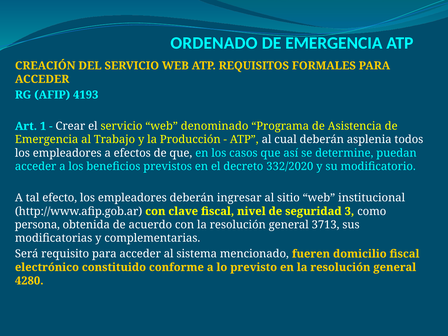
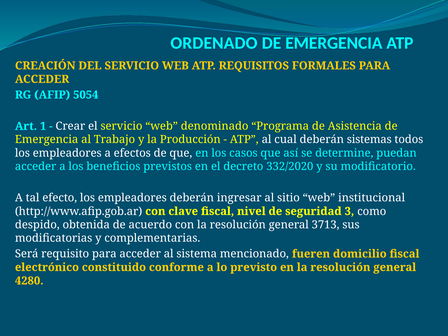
4193: 4193 -> 5054 (86, 95)
asplenia: asplenia -> sistemas (369, 140)
persona: persona -> despido (37, 225)
